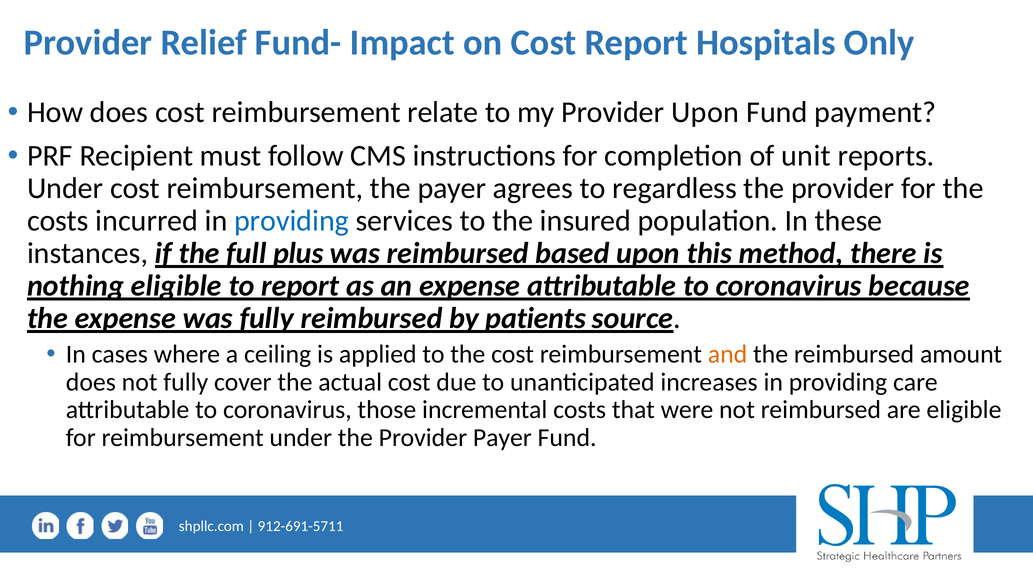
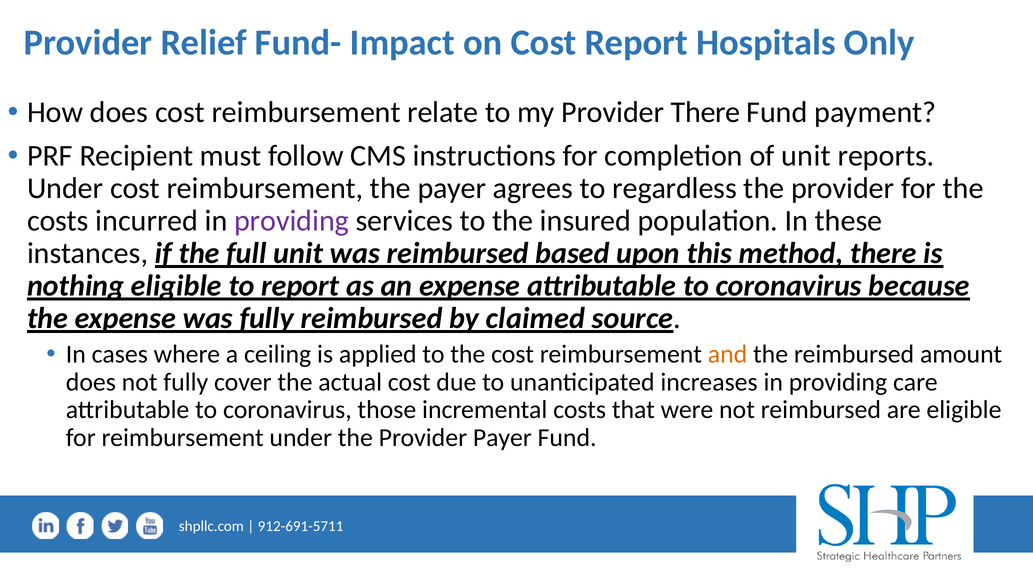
Provider Upon: Upon -> There (706, 112)
providing colour: blue -> purple (292, 221)
full plus: plus -> unit (298, 253)
patients: patients -> claimed (535, 319)
